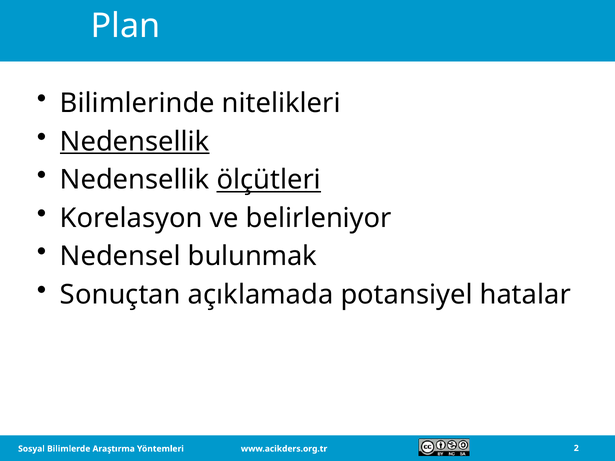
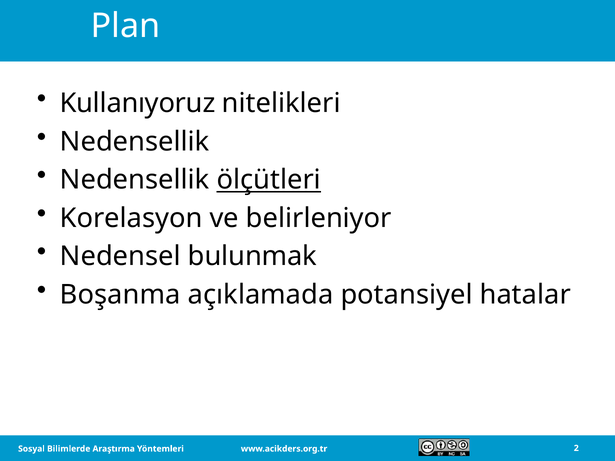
Bilimlerinde: Bilimlerinde -> Kullanıyoruz (138, 103)
Nedensellik underline: present -> none (135, 142)
Sonuçtan: Sonuçtan -> Boşanma (120, 295)
